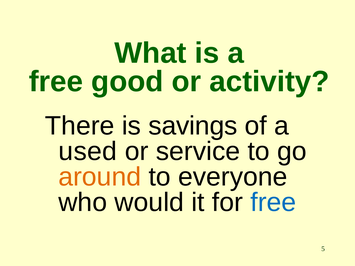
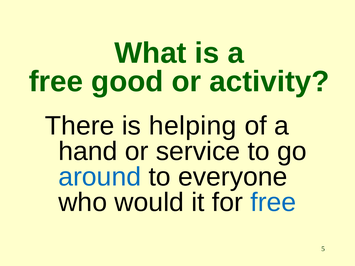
savings: savings -> helping (193, 126)
used: used -> hand (88, 151)
around colour: orange -> blue (100, 177)
